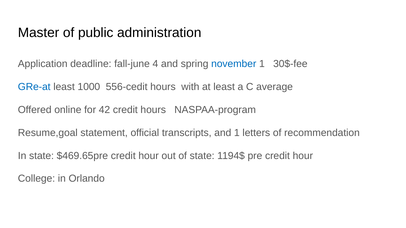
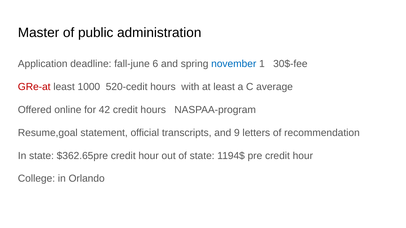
4: 4 -> 6 (155, 64)
GRe-at colour: blue -> red (34, 87)
556-cedit: 556-cedit -> 520-cedit (127, 87)
and 1: 1 -> 9 (237, 133)
$469.65pre: $469.65pre -> $362.65pre (82, 156)
